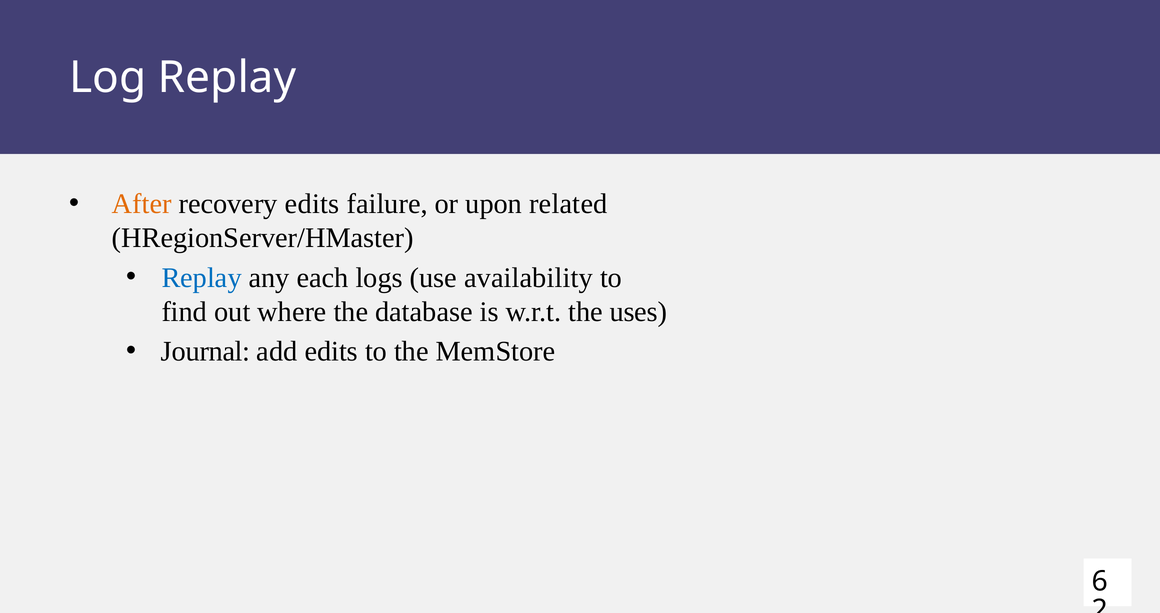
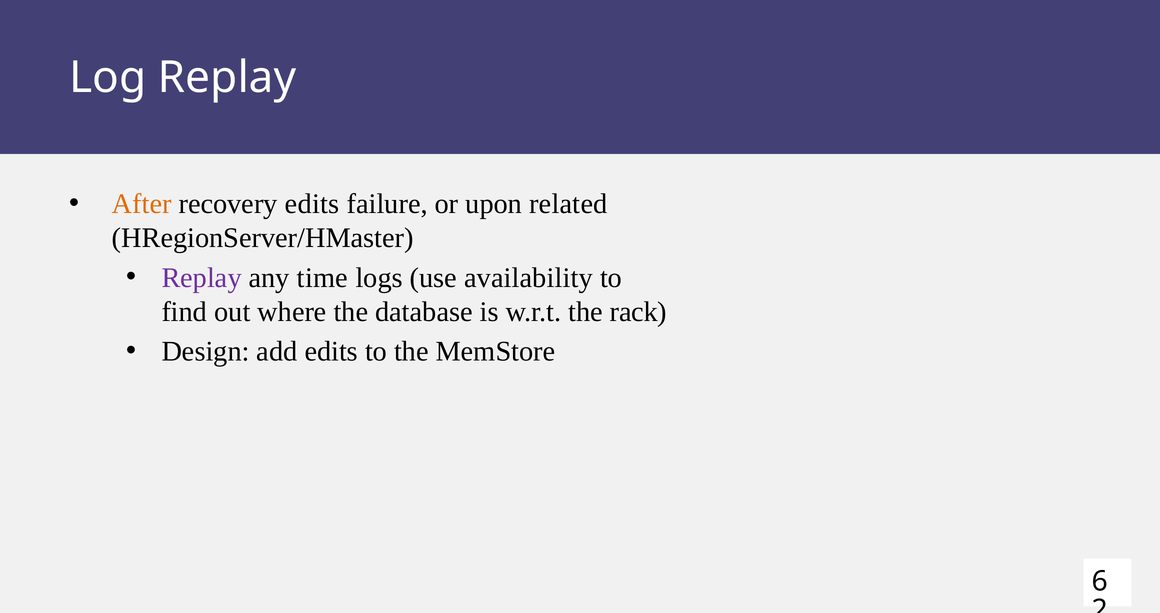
Replay colour: blue -> purple (202, 278)
each: each -> time (322, 278)
uses: uses -> rack (638, 312)
Journal: Journal -> Design (206, 351)
